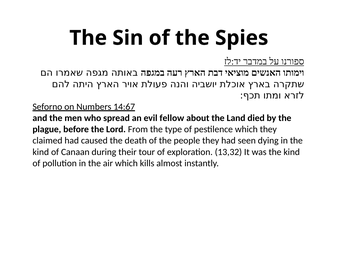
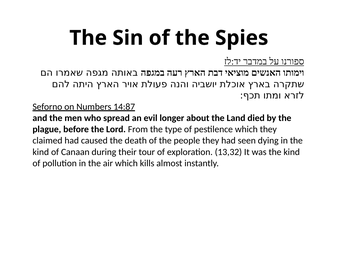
14:67: 14:67 -> 14:87 (124, 107)
fellow: fellow -> longer (172, 118)
